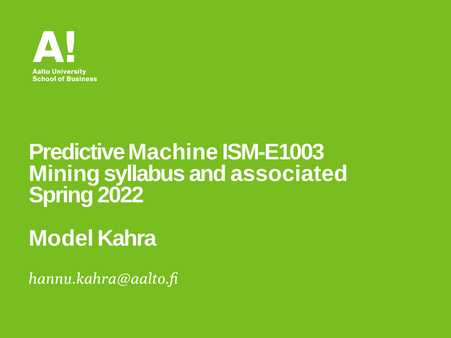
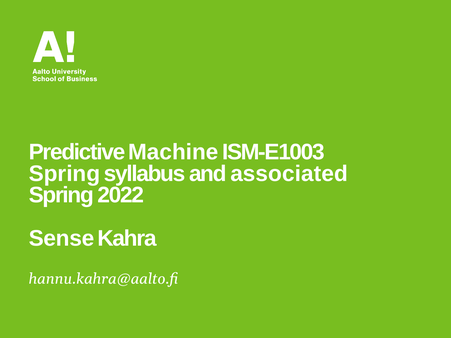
Mining: Mining -> Spring (64, 174)
Model: Model -> Sense (61, 239)
